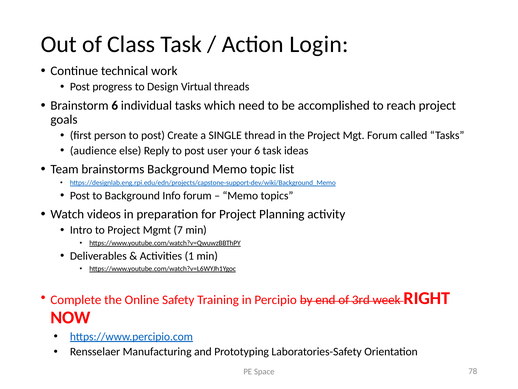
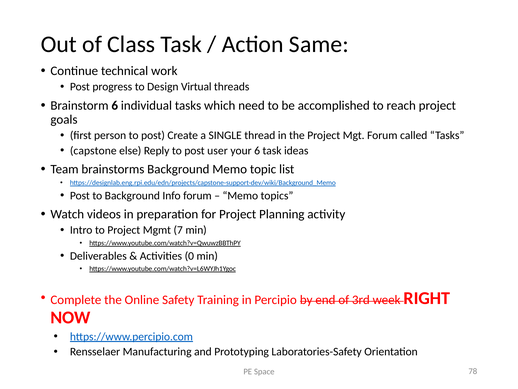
Login: Login -> Same (319, 44)
audience: audience -> capstone (93, 150)
1: 1 -> 0 (189, 256)
